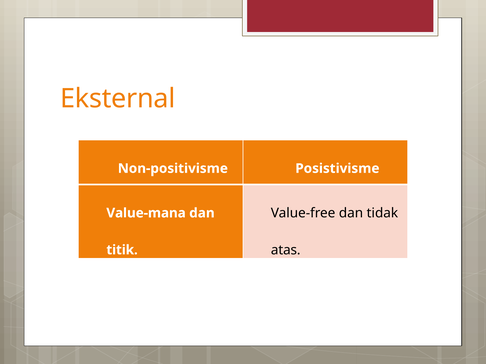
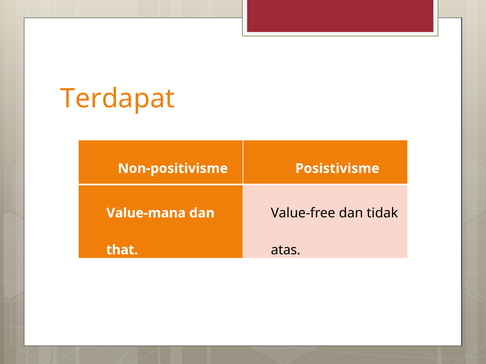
Eksternal: Eksternal -> Terdapat (118, 99)
titik: titik -> that (122, 250)
